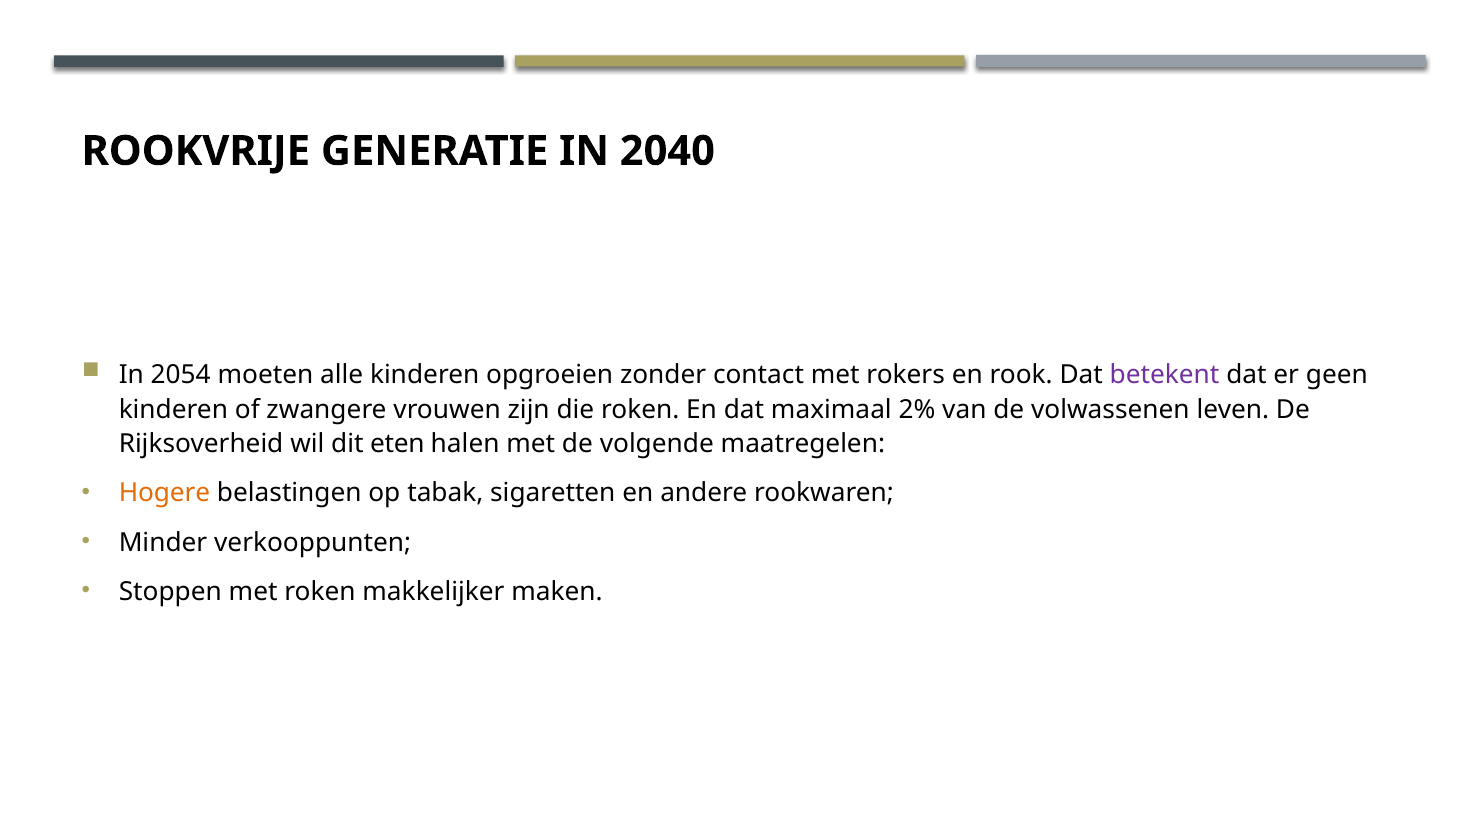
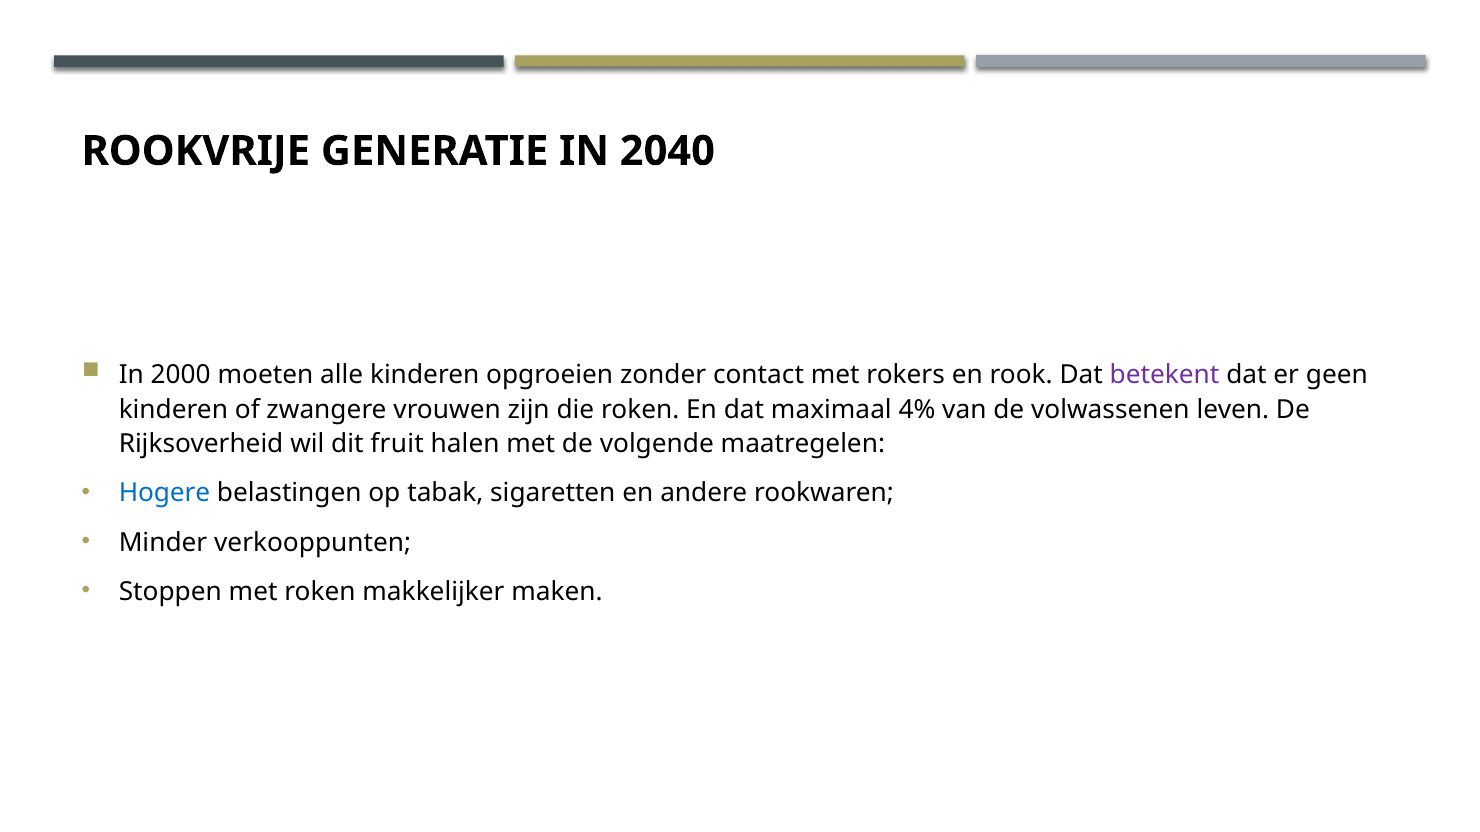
2054: 2054 -> 2000 (181, 375)
2%: 2% -> 4% (917, 410)
eten: eten -> fruit (397, 444)
Hogere colour: orange -> blue (164, 494)
